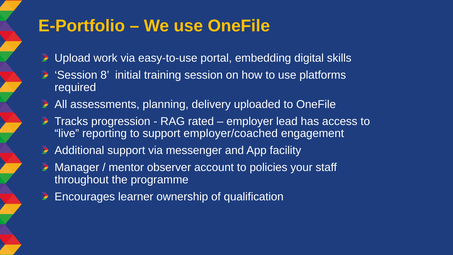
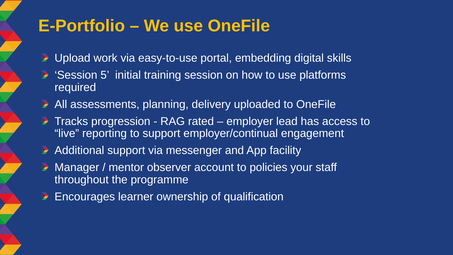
8: 8 -> 5 (105, 75)
employer/coached: employer/coached -> employer/continual (231, 133)
